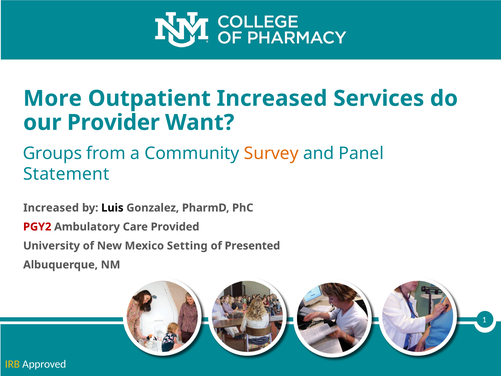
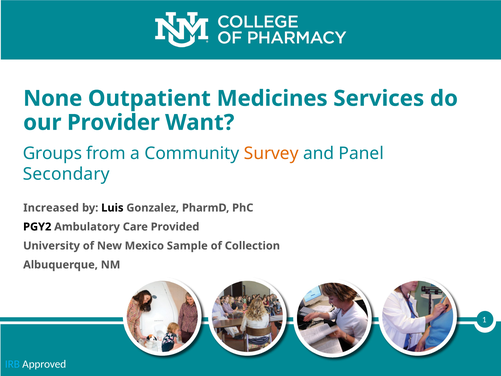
More: More -> None (53, 98)
Outpatient Increased: Increased -> Medicines (272, 98)
Statement: Statement -> Secondary (66, 174)
PGY2 colour: red -> black (37, 227)
Setting: Setting -> Sample (187, 246)
Presented: Presented -> Collection (252, 246)
IRB colour: yellow -> light blue (12, 364)
